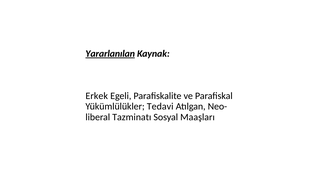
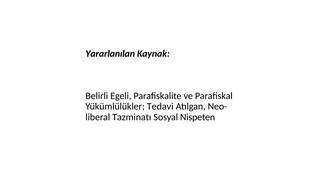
Yararlanılan underline: present -> none (110, 54)
Erkek: Erkek -> Belirli (97, 96)
Maaşları: Maaşları -> Nispeten (198, 117)
